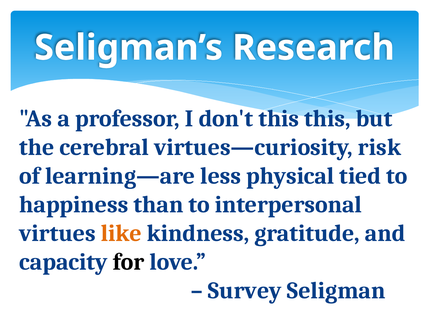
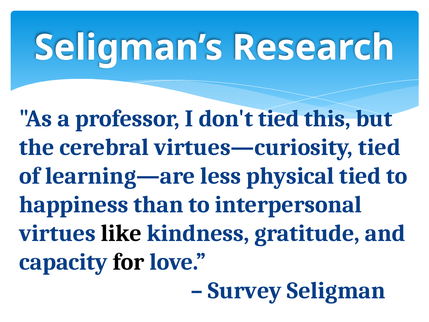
don't this: this -> tied (279, 119)
virtues—curiosity risk: risk -> tied (379, 147)
like colour: orange -> black (121, 233)
